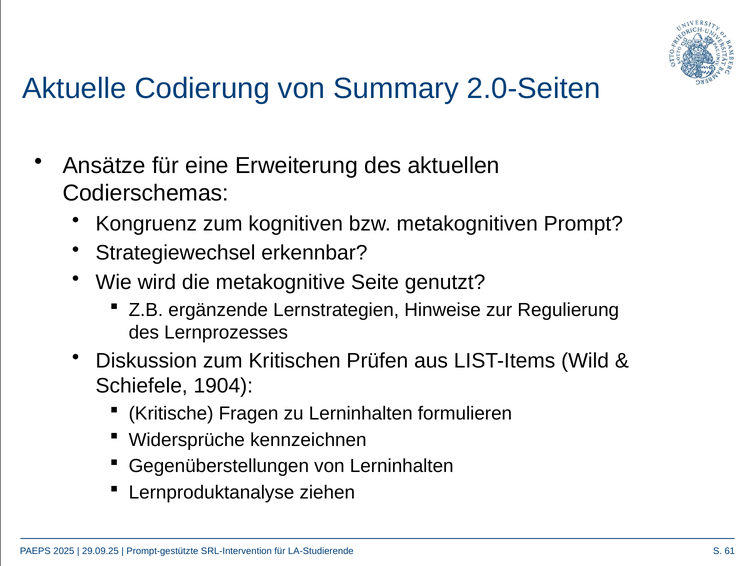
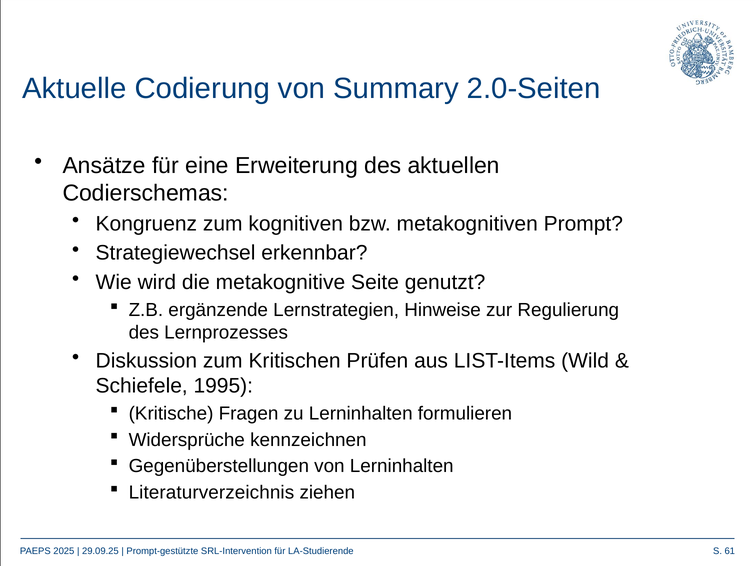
1904: 1904 -> 1995 (223, 386)
Lernproduktanalyse: Lernproduktanalyse -> Literaturverzeichnis (211, 493)
